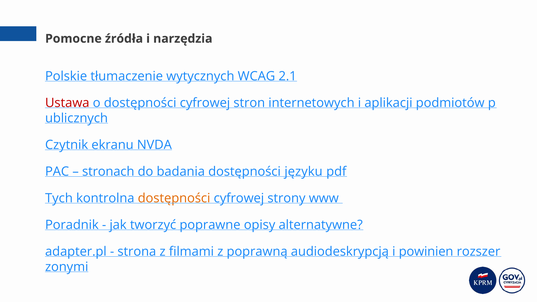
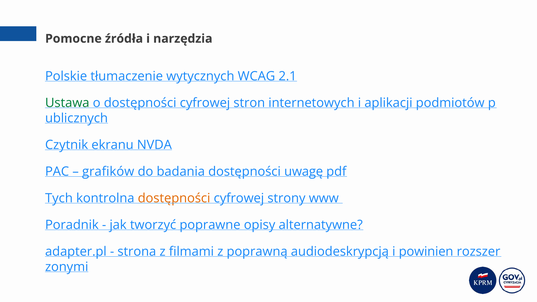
Ustawa colour: red -> green (67, 103)
stronach: stronach -> grafików (108, 172)
języku: języku -> uwagę (304, 172)
